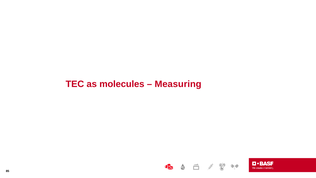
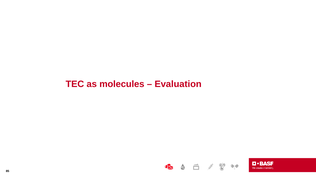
Measuring: Measuring -> Evaluation (178, 84)
